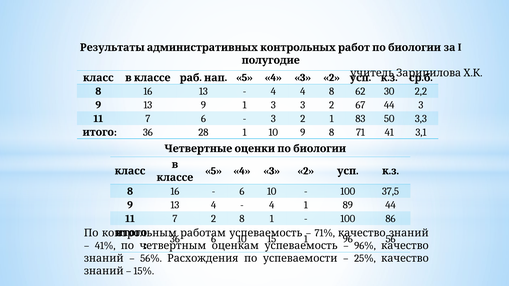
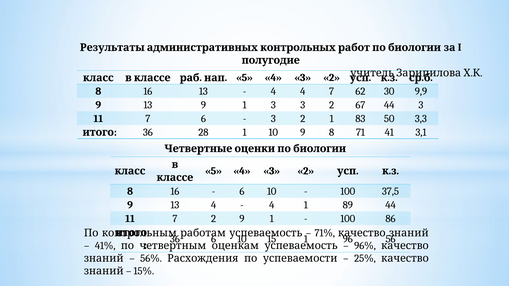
4 8: 8 -> 7 (332, 91)
2,2: 2,2 -> 9,9 (421, 91)
2 8: 8 -> 9 (242, 219)
